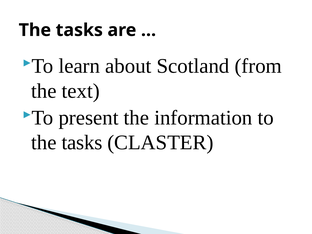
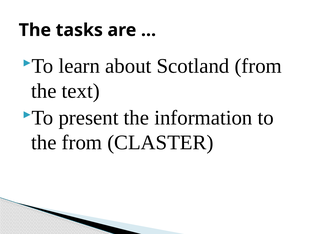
tasks: tasks -> from (82, 143)
